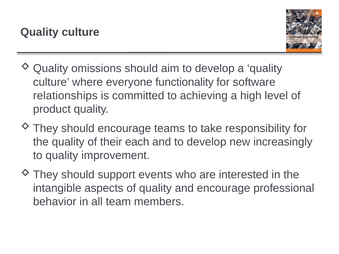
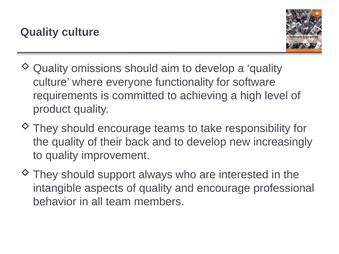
relationships: relationships -> requirements (65, 96)
each: each -> back (137, 142)
events: events -> always (155, 175)
